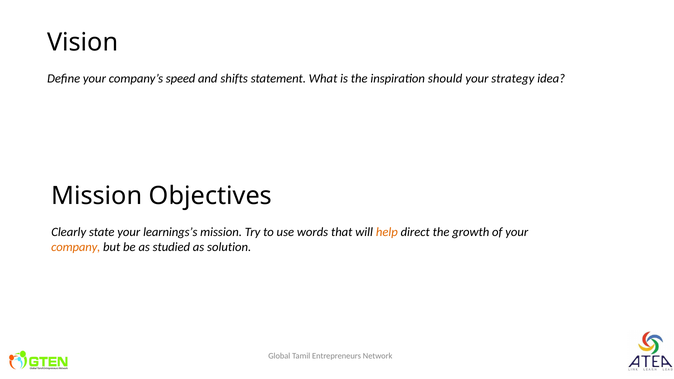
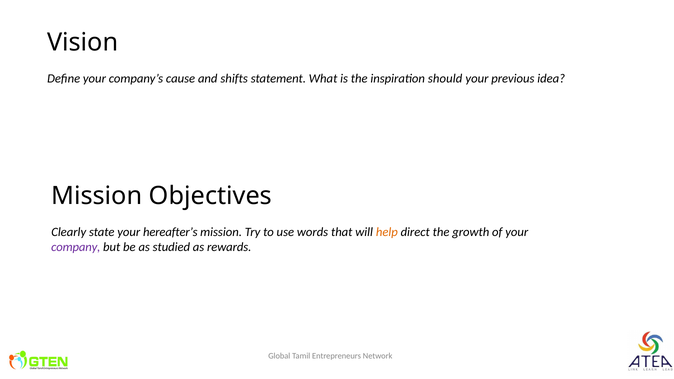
speed: speed -> cause (181, 79)
strategy: strategy -> previous (513, 79)
learnings’s: learnings’s -> hereafter’s (170, 232)
company colour: orange -> purple (76, 247)
solution: solution -> rewards (229, 247)
